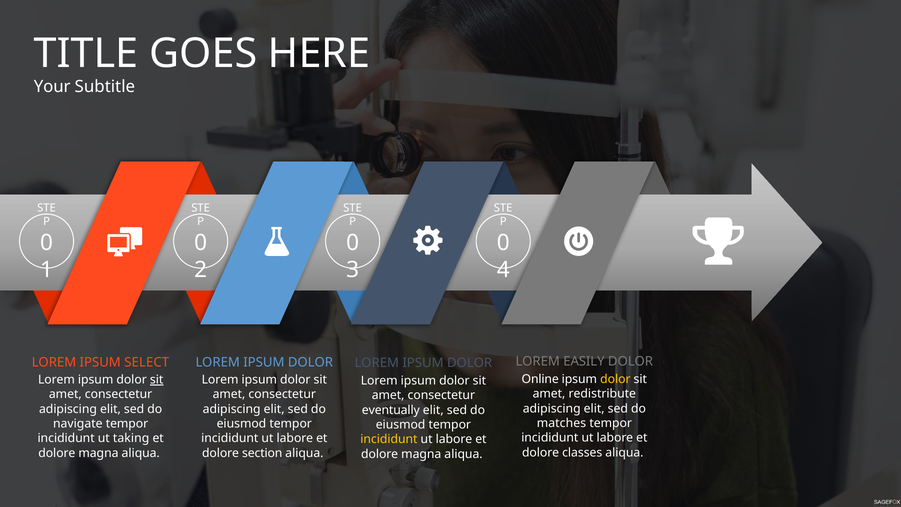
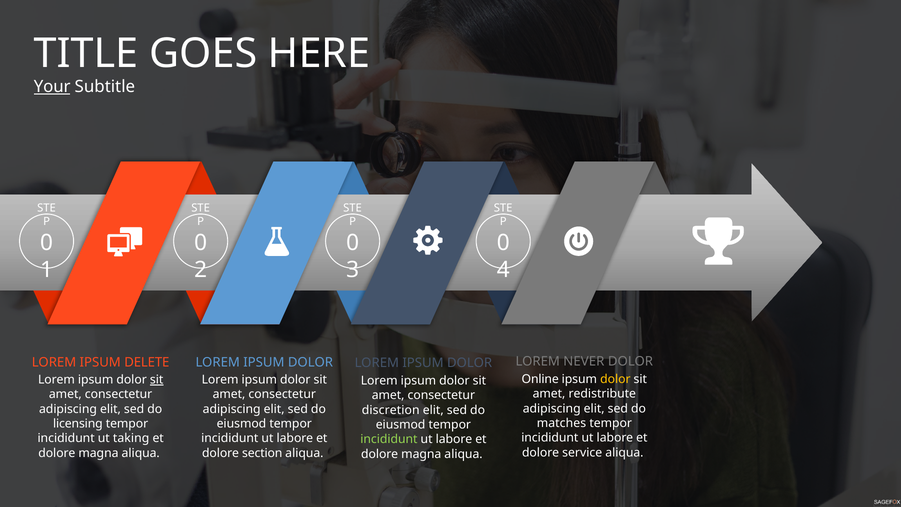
Your underline: none -> present (52, 87)
EASILY: EASILY -> NEVER (584, 361)
SELECT: SELECT -> DELETE (147, 362)
eventually: eventually -> discretion (391, 410)
navigate: navigate -> licensing (78, 424)
incididunt colour: yellow -> light green (389, 439)
classes: classes -> service (582, 452)
